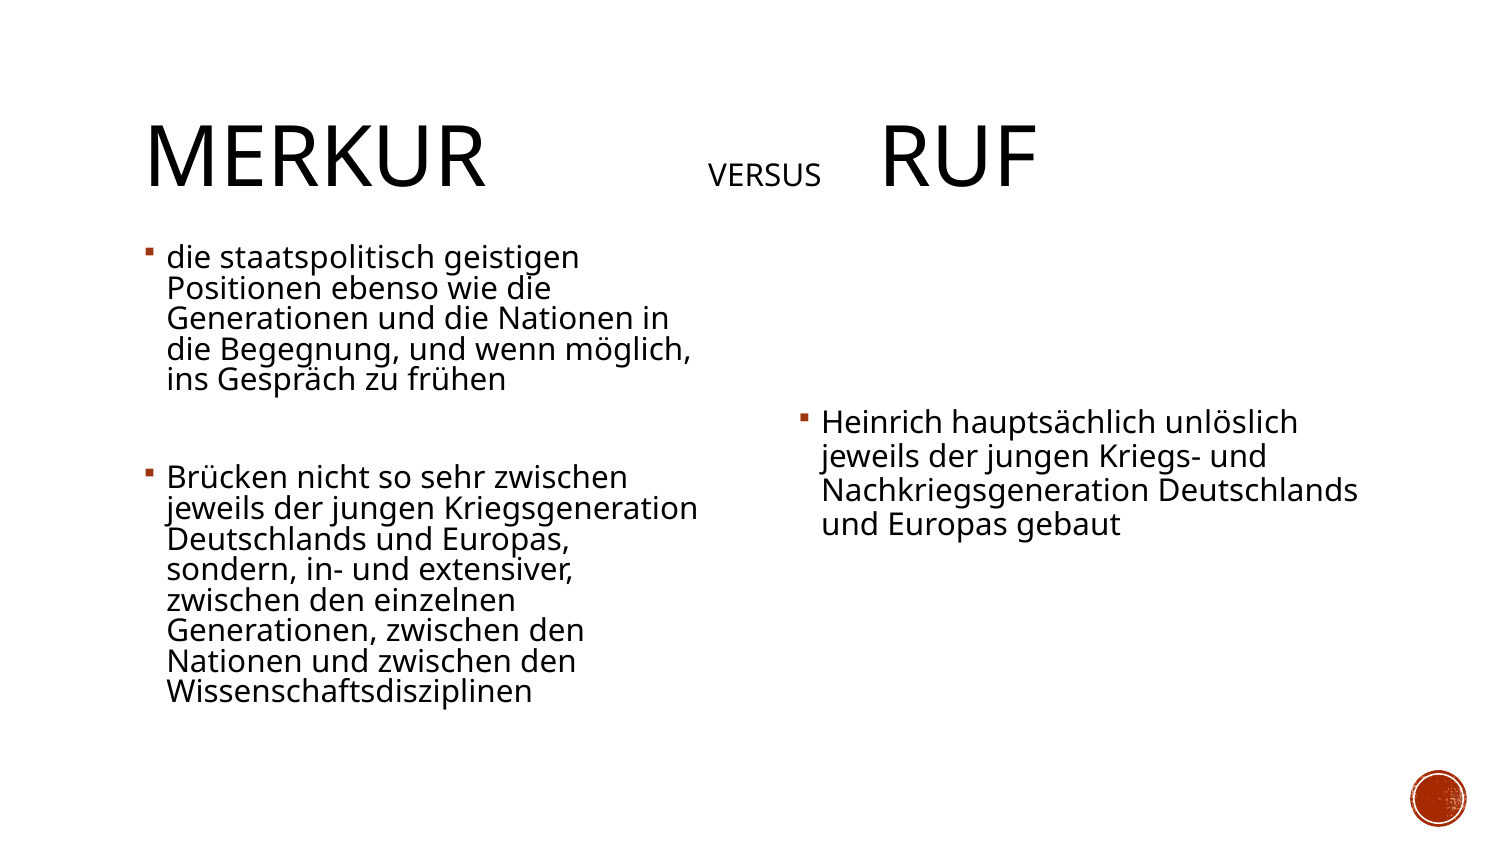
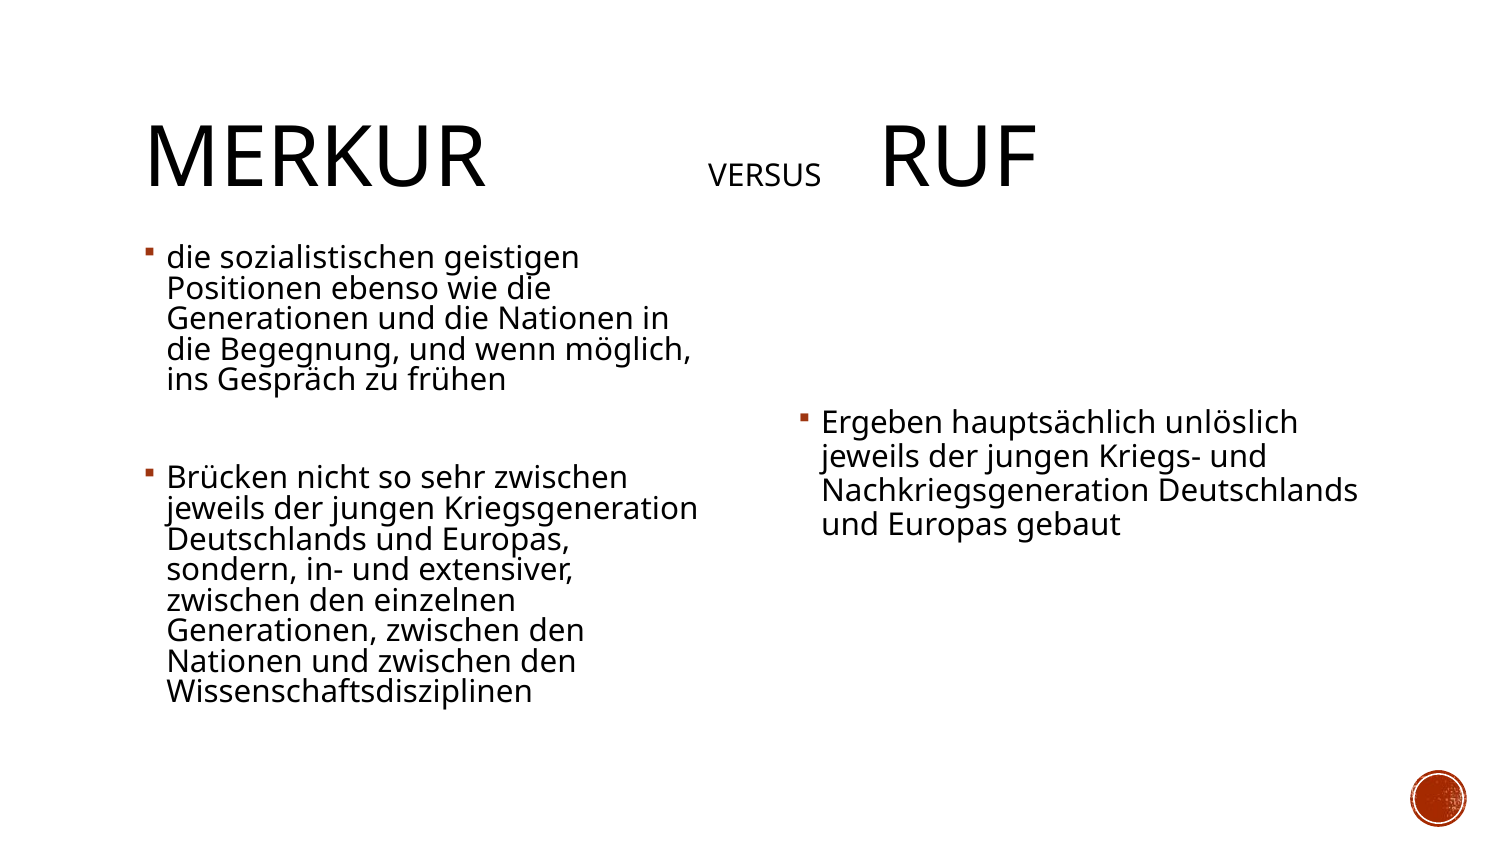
staatspolitisch: staatspolitisch -> sozialistischen (327, 258)
Heinrich: Heinrich -> Ergeben (882, 423)
